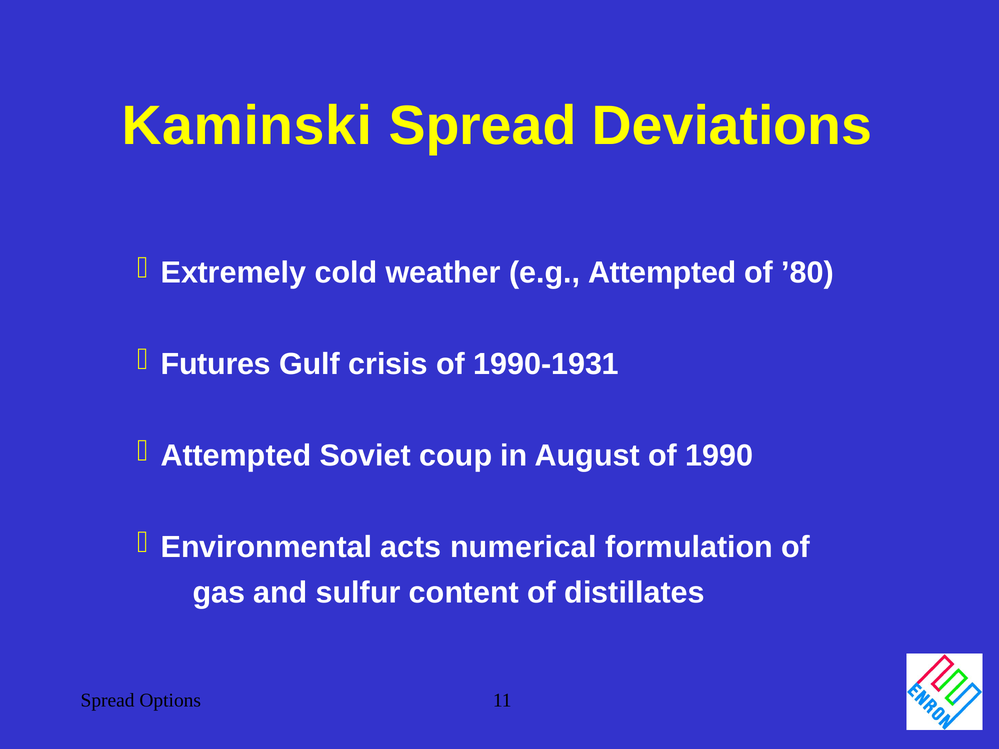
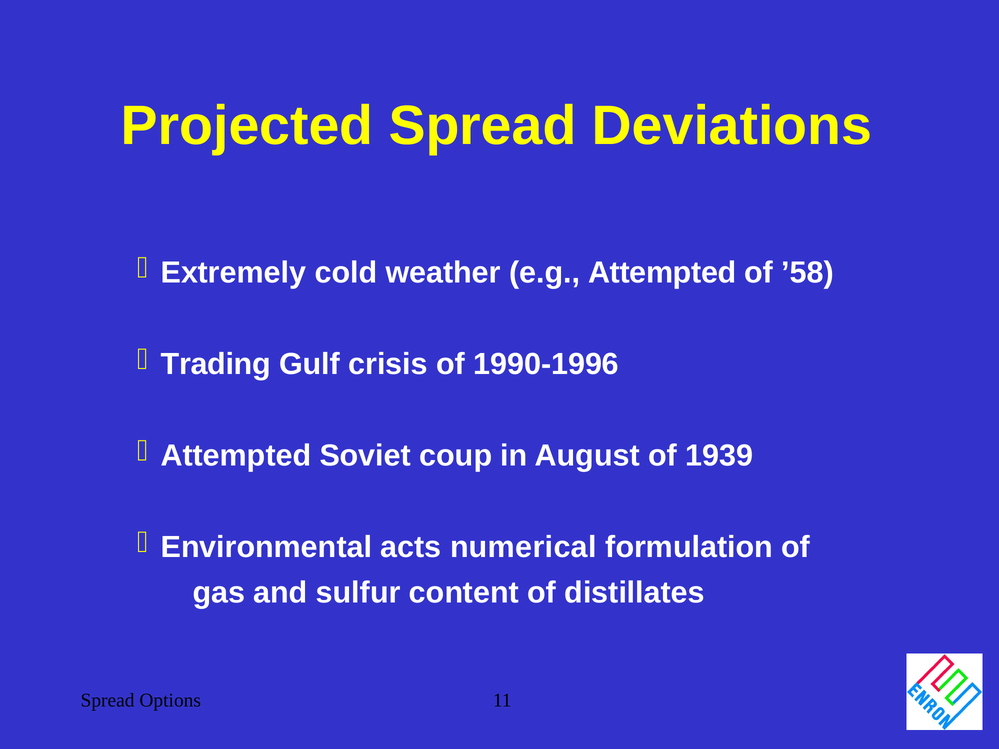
Kaminski: Kaminski -> Projected (247, 126)
’80: ’80 -> ’58 (807, 273)
Futures: Futures -> Trading (216, 364)
1990-1931: 1990-1931 -> 1990-1996 (546, 364)
1990: 1990 -> 1939 (719, 456)
